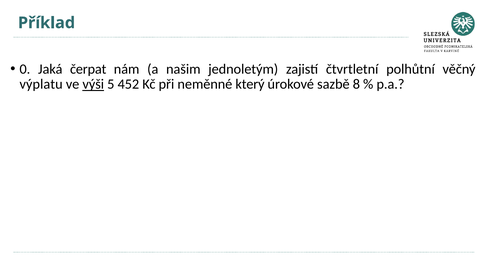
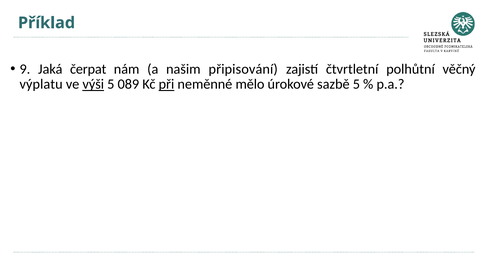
0: 0 -> 9 (25, 69)
jednoletým: jednoletým -> připisování (243, 69)
452: 452 -> 089 (128, 84)
při underline: none -> present (166, 84)
který: který -> mělo (250, 84)
sazbě 8: 8 -> 5 (356, 84)
